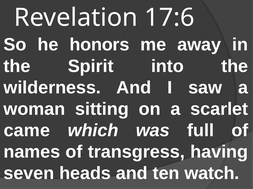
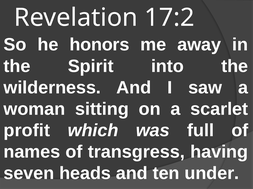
17:6: 17:6 -> 17:2 (169, 18)
came: came -> profit (27, 131)
watch: watch -> under (212, 174)
